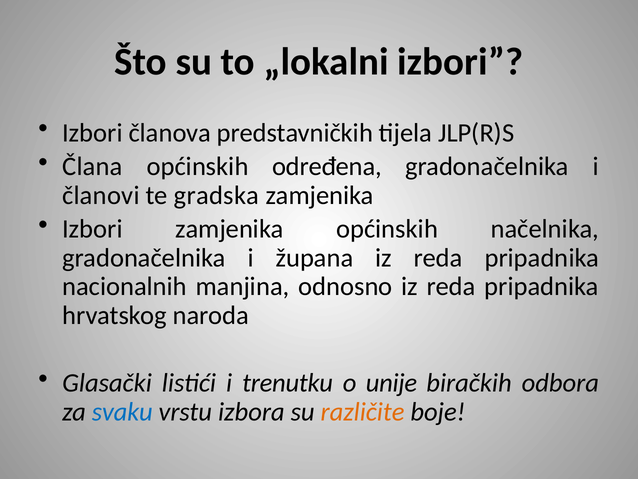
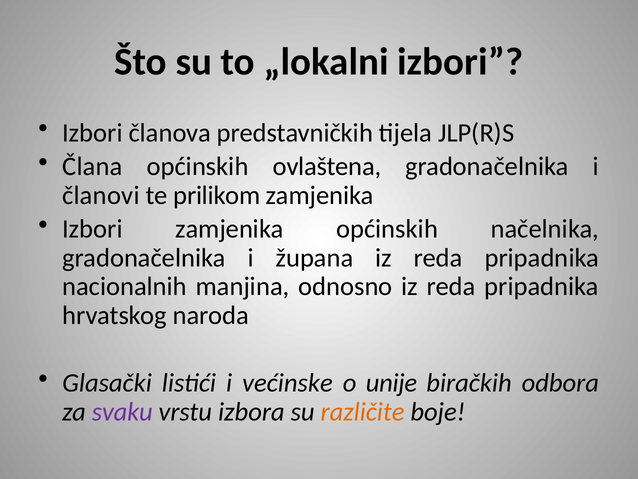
određena: određena -> ovlaštena (327, 166)
gradska: gradska -> prilikom (217, 195)
trenutku: trenutku -> većinske (287, 383)
svaku colour: blue -> purple (122, 411)
